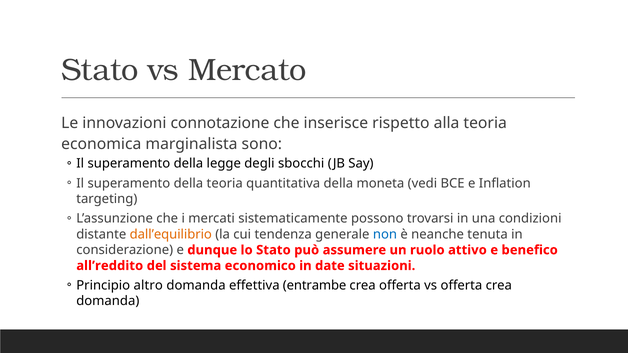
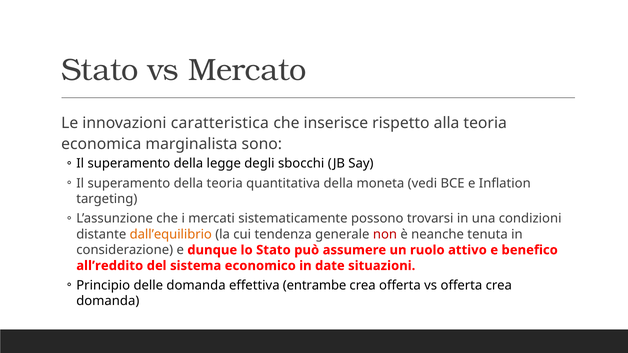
connotazione: connotazione -> caratteristica (220, 123)
non colour: blue -> red (385, 234)
altro: altro -> delle (148, 286)
